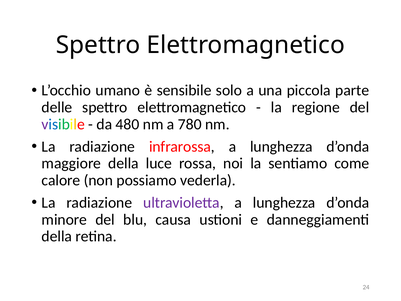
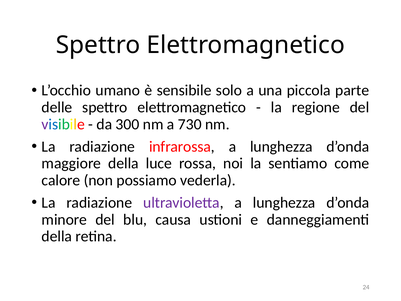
480: 480 -> 300 (127, 124)
780: 780 -> 730 (190, 124)
